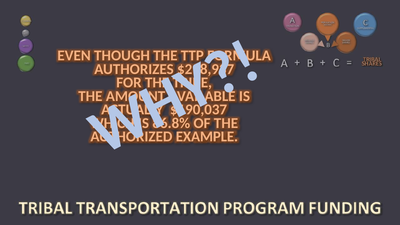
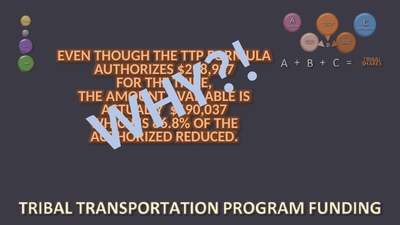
EXAMPLE: EXAMPLE -> REDUCED (207, 137)
